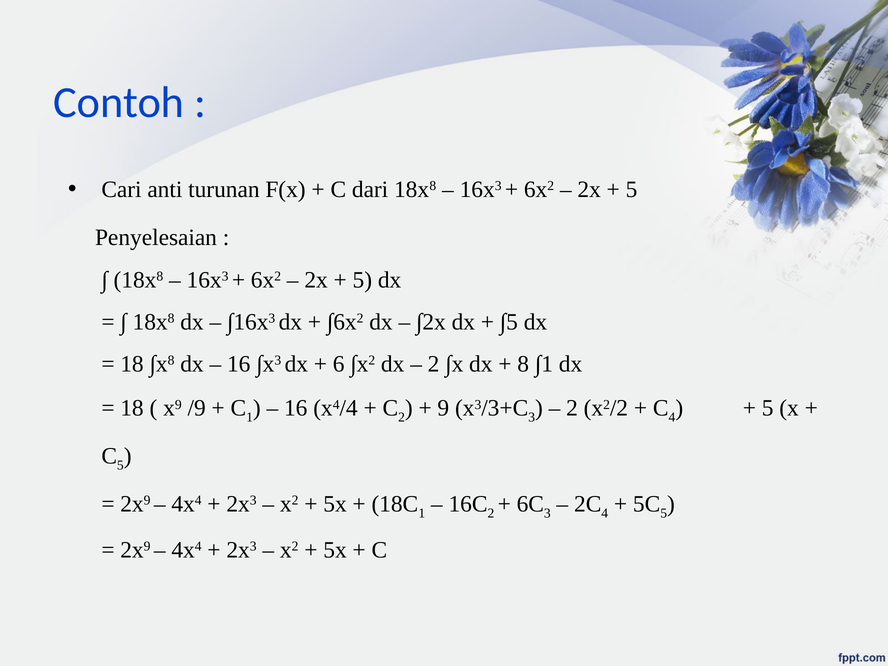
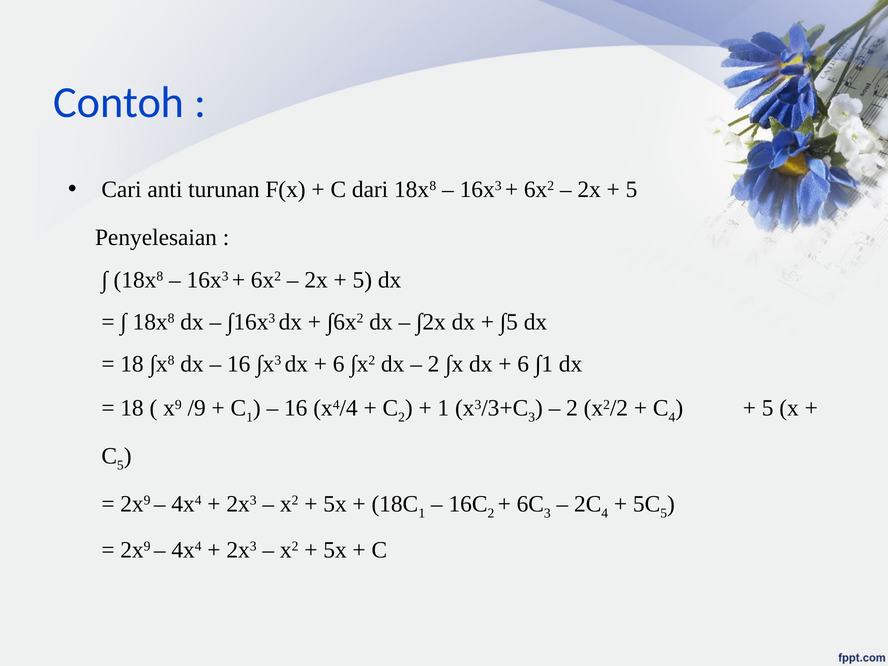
8: 8 -> 6 (523, 364)
9: 9 -> 1 (443, 408)
